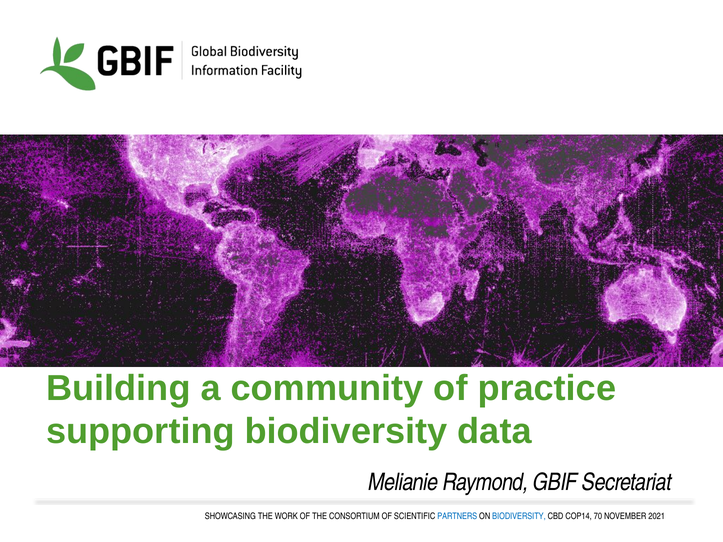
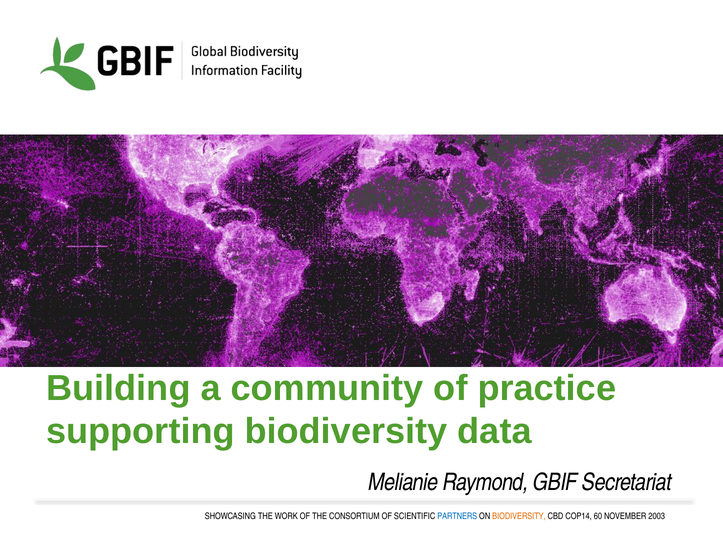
BIODIVERSITY colour: blue -> orange (519, 516)
70: 70 -> 60 (598, 516)
2021: 2021 -> 2003 (657, 516)
